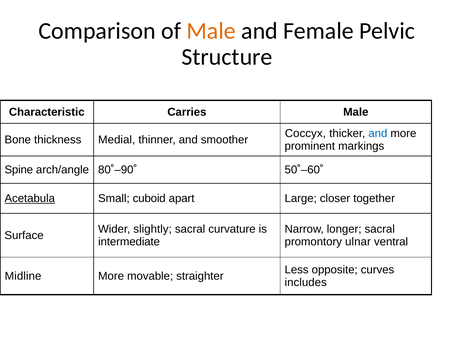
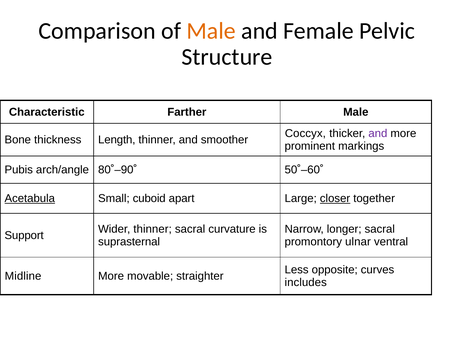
Carries: Carries -> Farther (187, 112)
and colour: blue -> purple (378, 134)
Medial: Medial -> Length (117, 140)
Spine: Spine -> Pubis (19, 170)
closer underline: none -> present (335, 199)
Wider slightly: slightly -> thinner (153, 229)
Surface: Surface -> Support (24, 236)
intermediate: intermediate -> suprasternal (129, 242)
